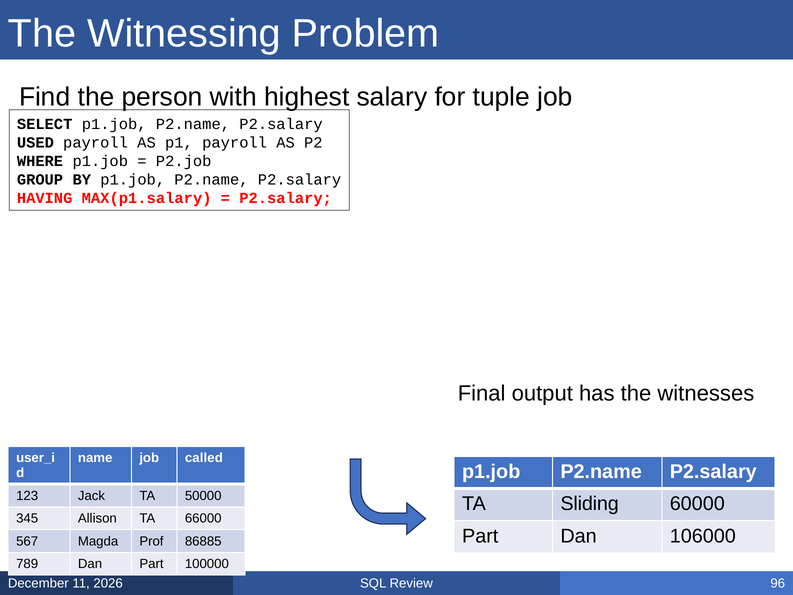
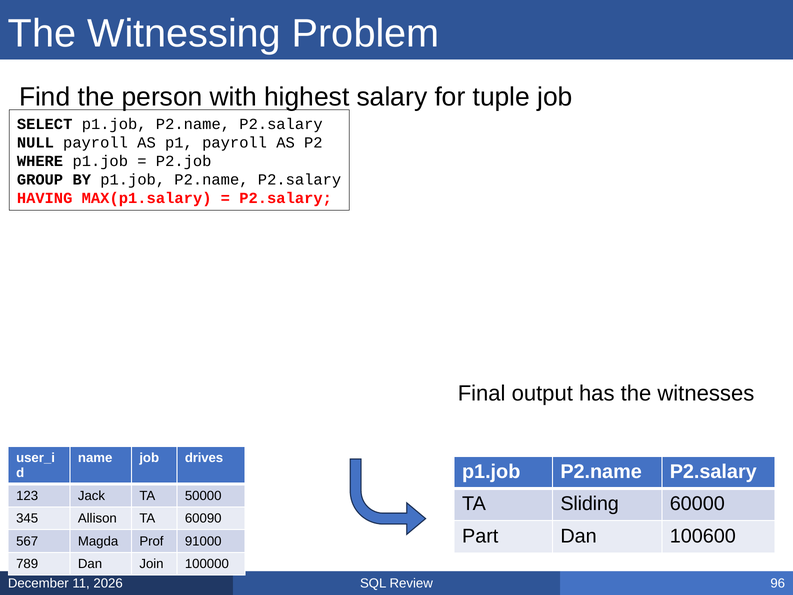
USED: USED -> NULL (35, 142)
called: called -> drives (204, 458)
66000: 66000 -> 60090 (203, 518)
106000: 106000 -> 100600 (703, 536)
86885: 86885 -> 91000 (203, 541)
Dan Part: Part -> Join (151, 564)
